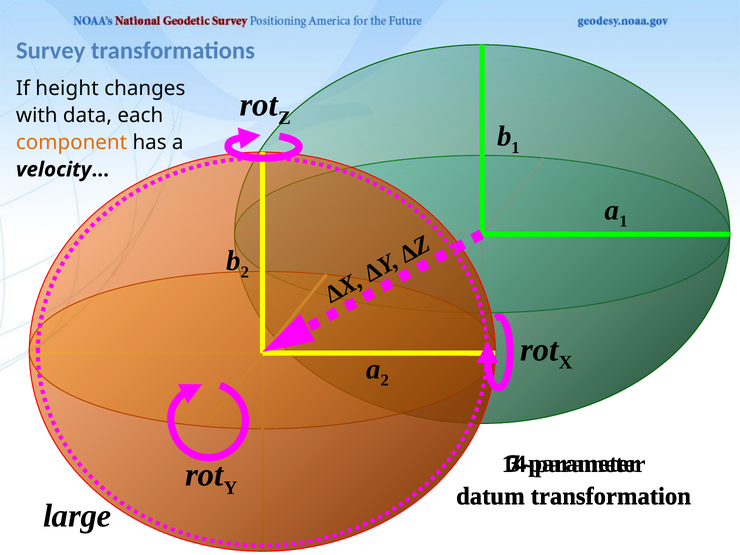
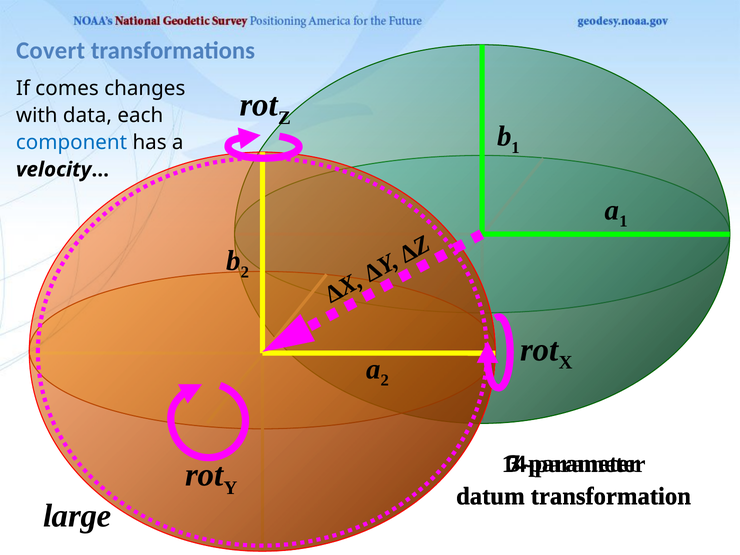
Survey: Survey -> Covert (51, 50)
height: height -> comes (67, 88)
component colour: orange -> blue (72, 142)
